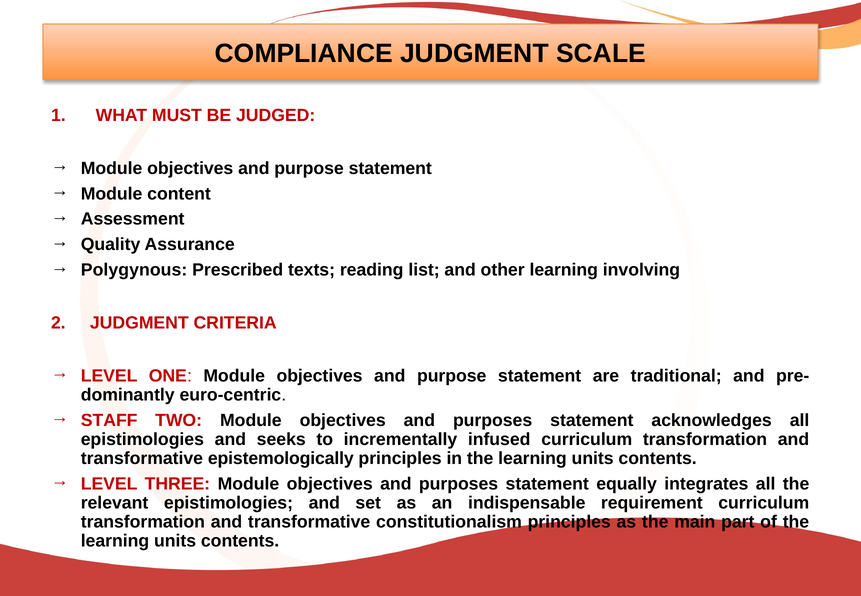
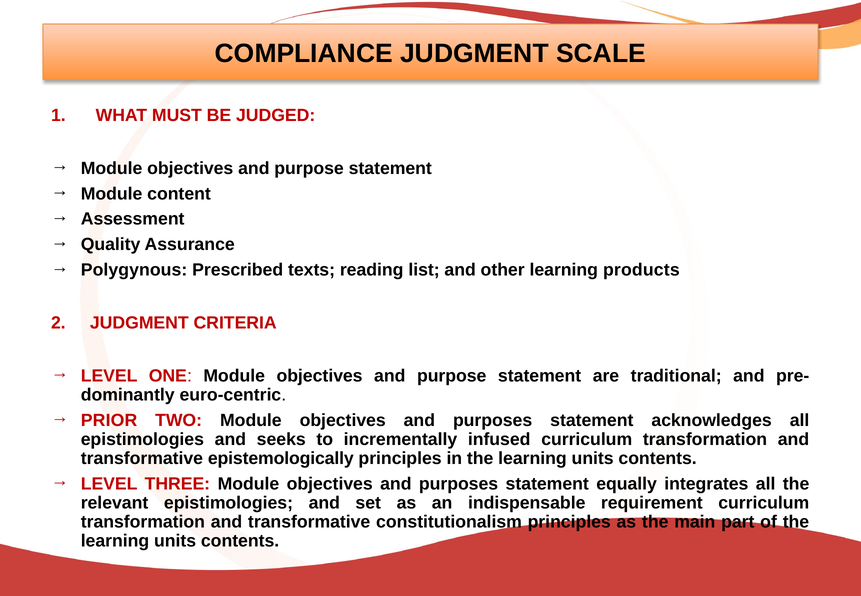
involving: involving -> products (641, 270)
STAFF: STAFF -> PRIOR (109, 420)
